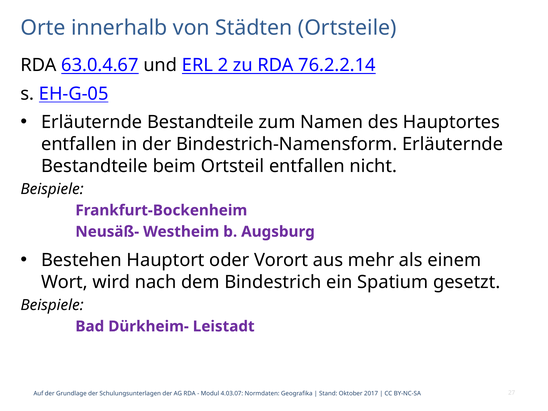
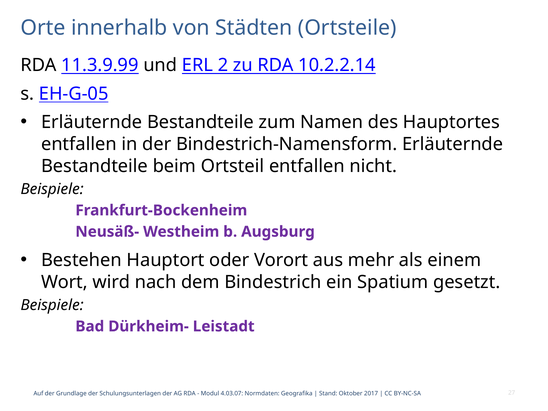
63.0.4.67: 63.0.4.67 -> 11.3.9.99 (100, 65)
76.2.2.14: 76.2.2.14 -> 10.2.2.14 (337, 65)
